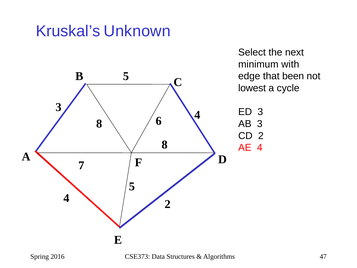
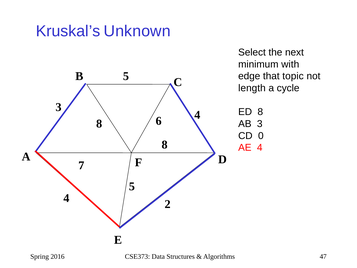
been: been -> topic (293, 76)
lowest: lowest -> length (252, 88)
ED 3: 3 -> 8 (260, 112)
CD 2: 2 -> 0 (261, 136)
